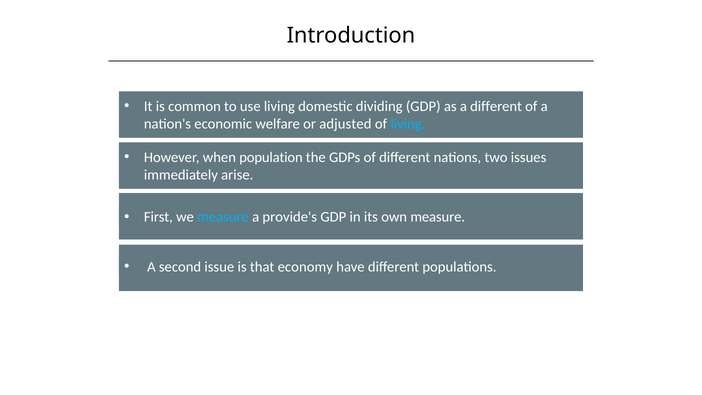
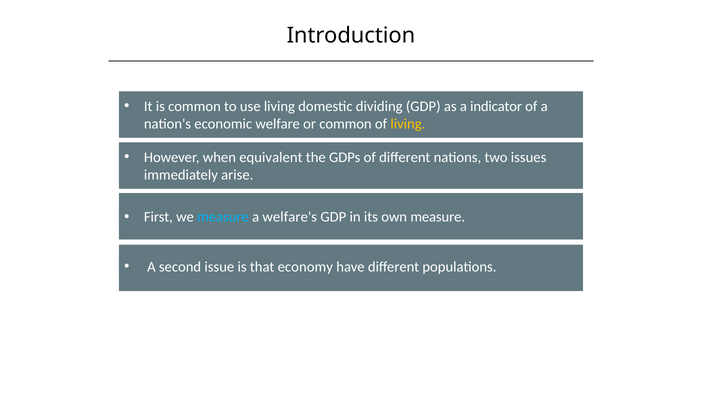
a different: different -> indicator (496, 106)
or adjusted: adjusted -> common (345, 124)
living colour: light blue -> yellow (408, 124)
population: population -> equivalent (271, 157)
provide's: provide's -> welfare's (290, 217)
